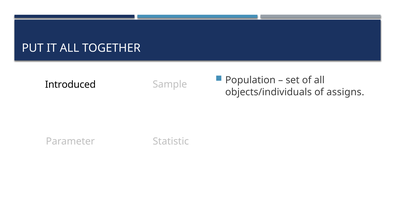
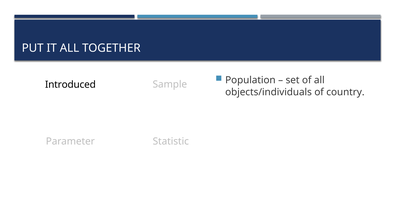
assigns: assigns -> country (345, 92)
